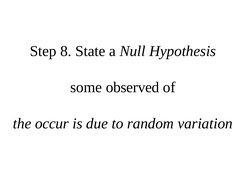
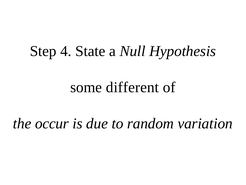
8: 8 -> 4 (66, 51)
observed: observed -> different (132, 87)
